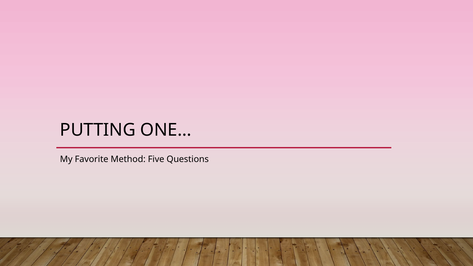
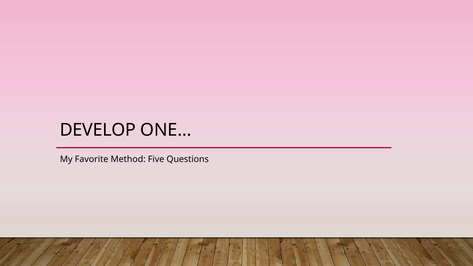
PUTTING: PUTTING -> DEVELOP (98, 130)
